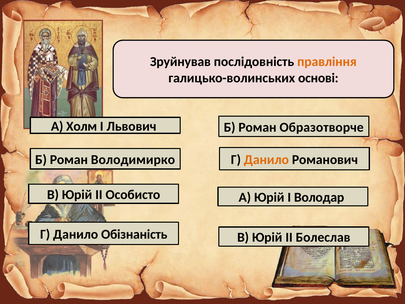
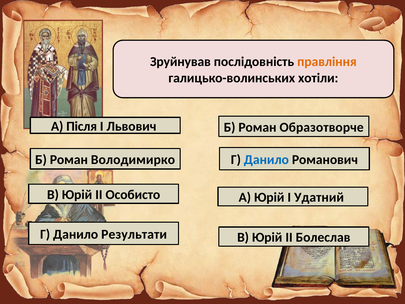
основі: основі -> хотіли (318, 78)
Холм: Холм -> Після (82, 126)
Данило colour: orange -> blue (266, 160)
Володар: Володар -> Удатний (319, 197)
Обізнаність: Обізнаність -> Результати (134, 234)
